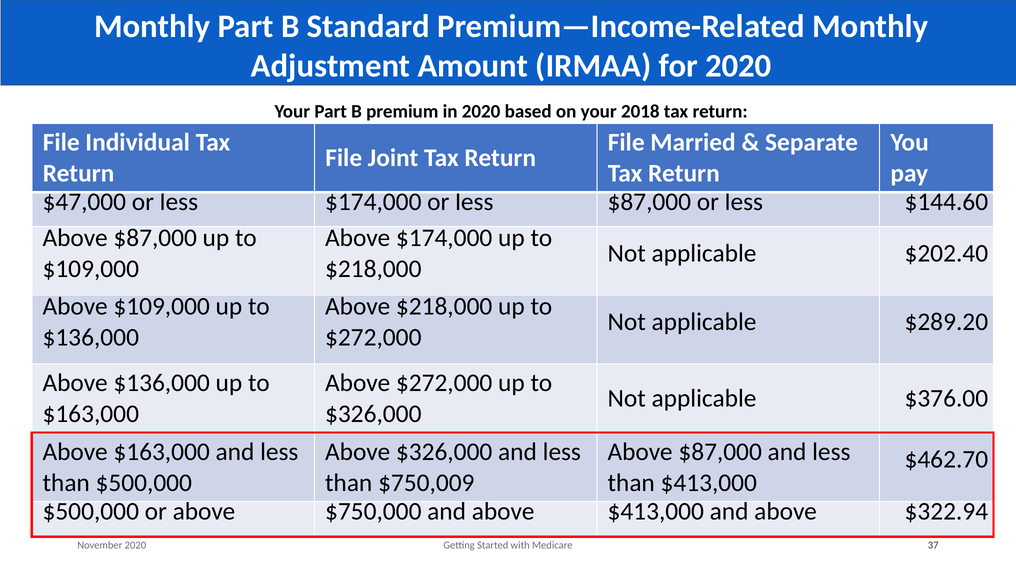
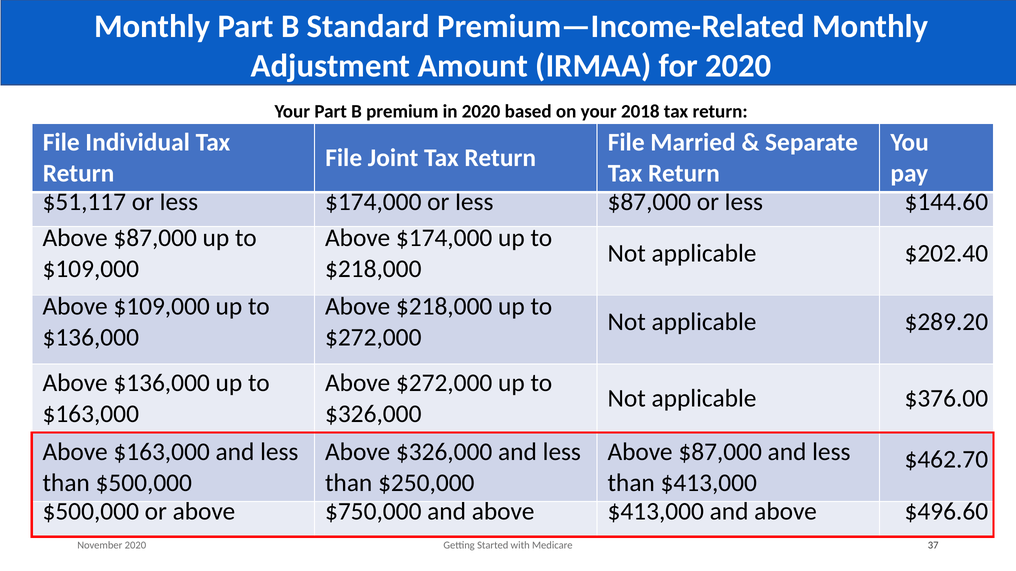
$47,000: $47,000 -> $51,117 (84, 202)
$750,009: $750,009 -> $250,000 (426, 483)
$322.94: $322.94 -> $496.60 (946, 512)
